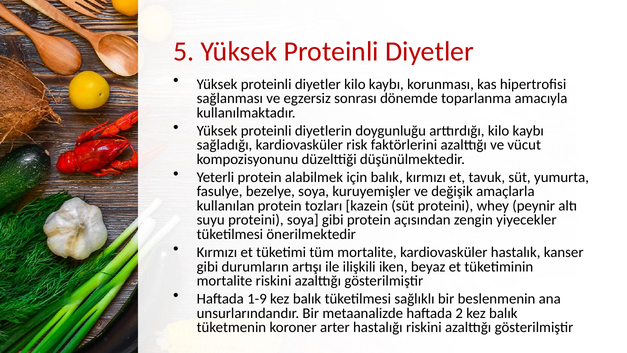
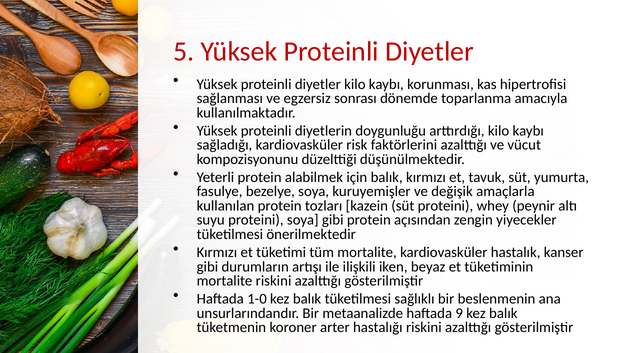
1-9: 1-9 -> 1-0 (257, 299)
2: 2 -> 9 (459, 313)
